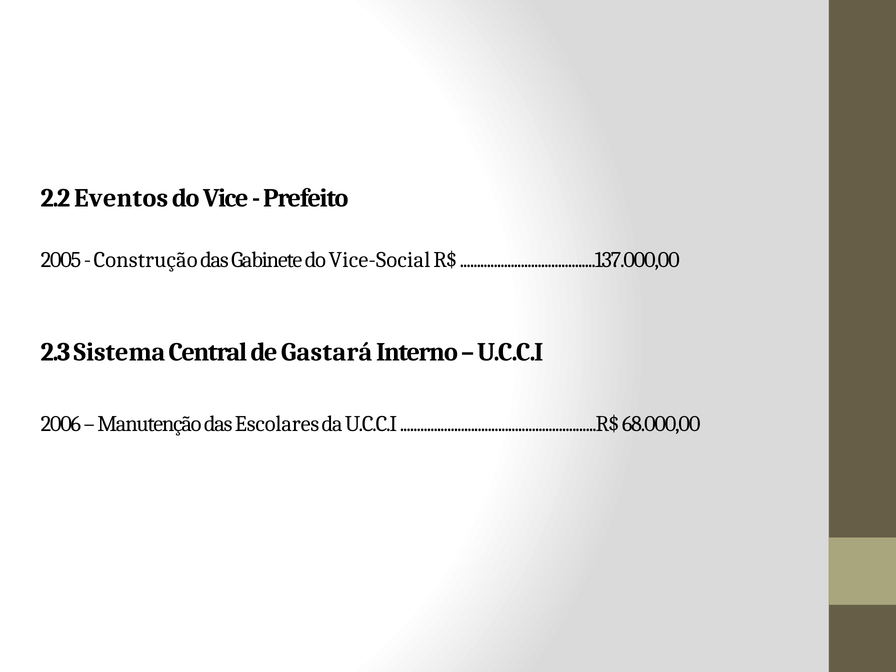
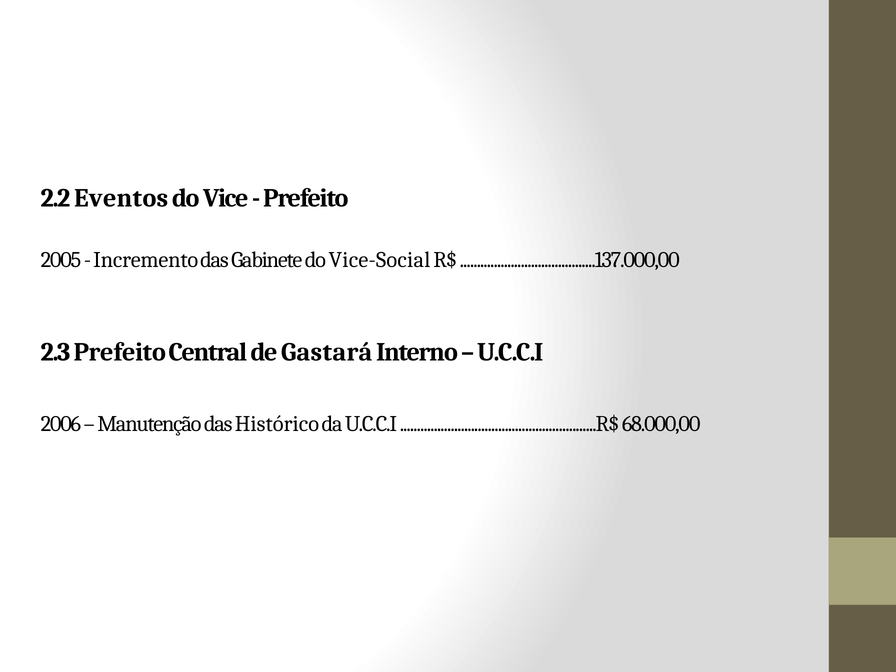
Construção: Construção -> Incremento (146, 260)
2.3 Sistema: Sistema -> Prefeito (120, 352)
Escolares: Escolares -> Histórico (277, 424)
